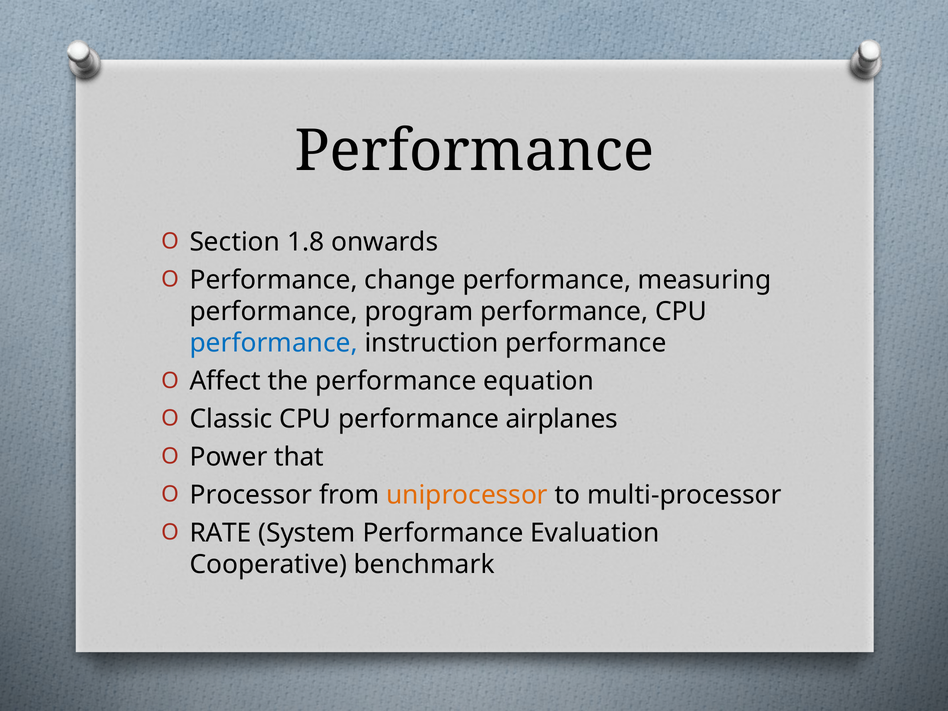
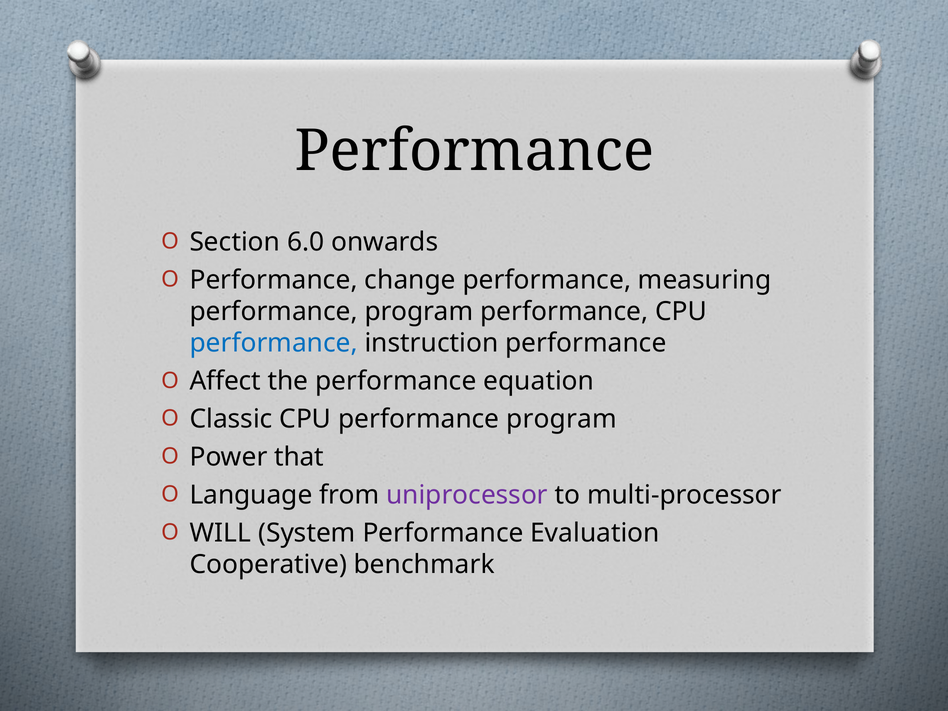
1.8: 1.8 -> 6.0 (306, 242)
CPU performance airplanes: airplanes -> program (562, 419)
Processor: Processor -> Language (251, 495)
uniprocessor colour: orange -> purple (467, 495)
RATE: RATE -> WILL (220, 533)
